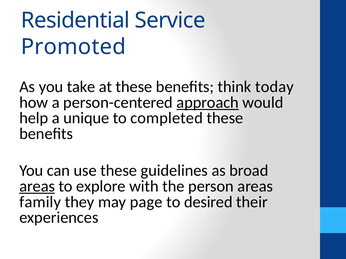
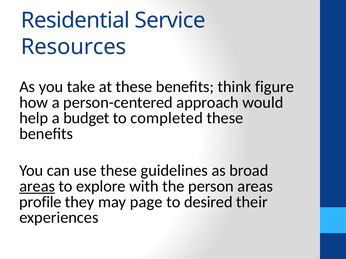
Promoted: Promoted -> Resources (73, 47)
today: today -> figure (275, 87)
approach underline: present -> none (208, 103)
unique: unique -> budget (86, 118)
family: family -> profile (40, 202)
